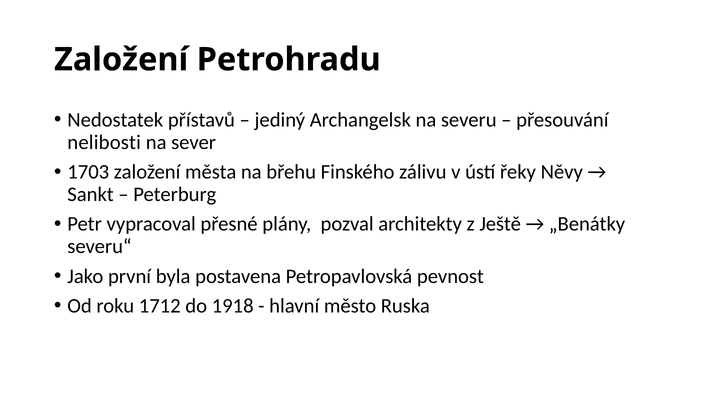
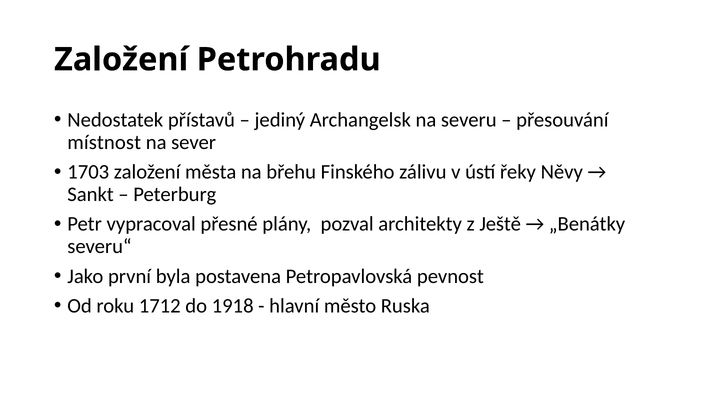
nelibosti: nelibosti -> místnost (104, 142)
